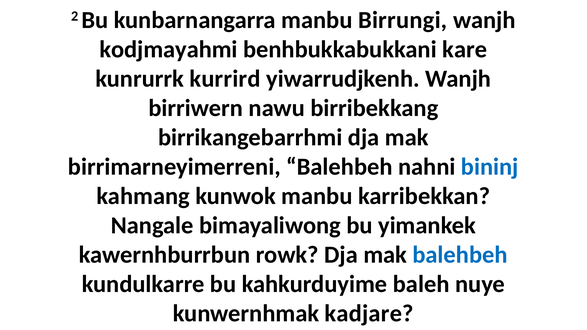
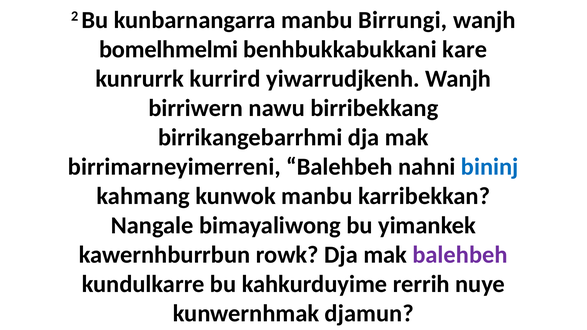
kodjmayahmi: kodjmayahmi -> bomelhmelmi (169, 49)
balehbeh colour: blue -> purple (460, 255)
baleh: baleh -> rerrih (421, 284)
kadjare: kadjare -> djamun (369, 314)
